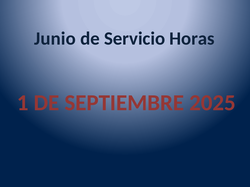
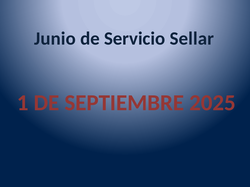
Horas: Horas -> Sellar (192, 39)
